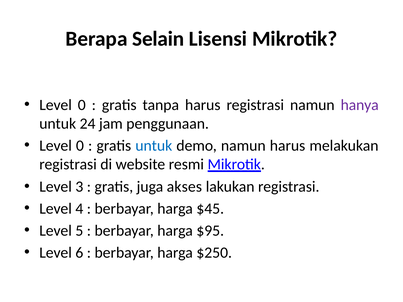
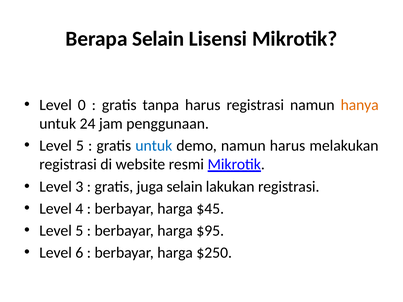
hanya colour: purple -> orange (360, 105)
0: 0 -> 5 (80, 146)
juga akses: akses -> selain (185, 187)
